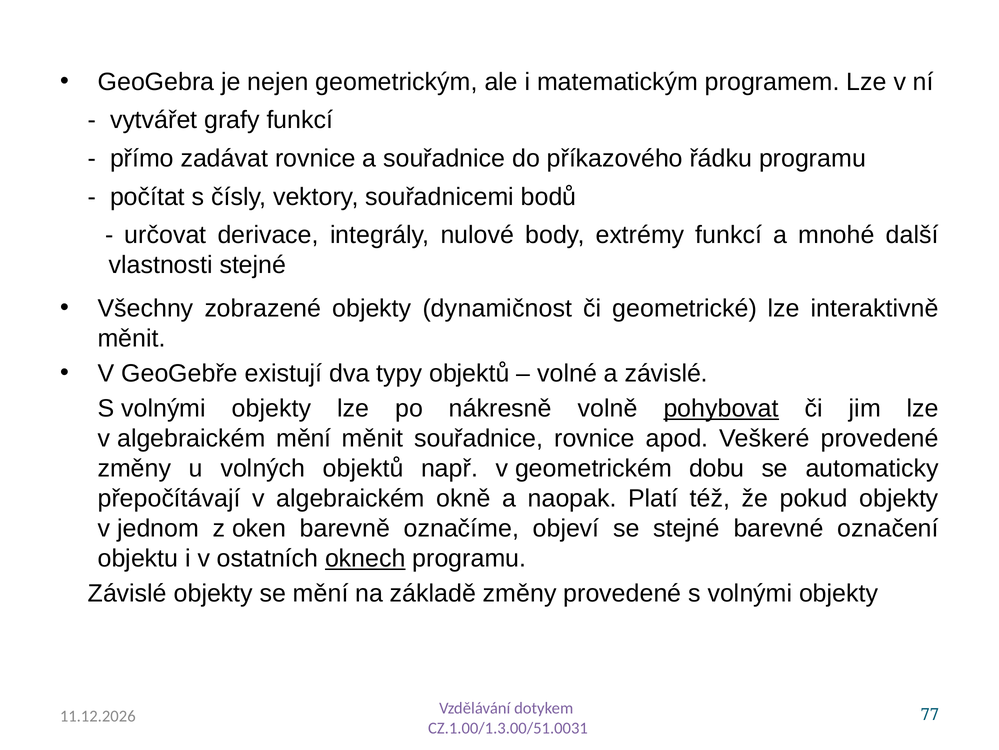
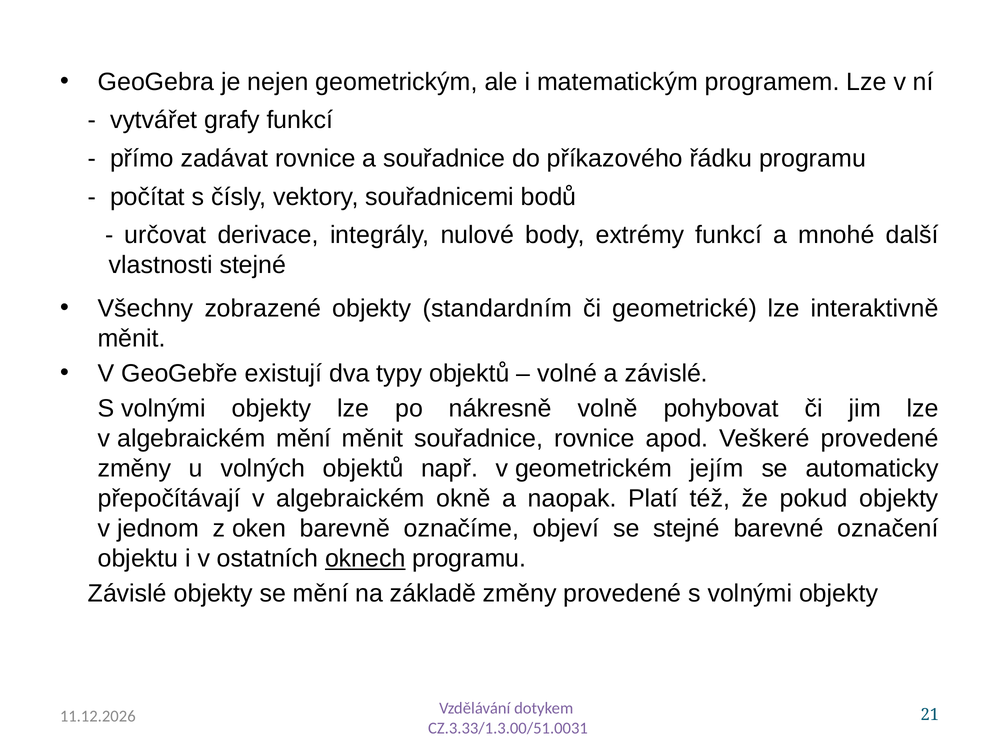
dynamičnost: dynamičnost -> standardním (497, 308)
pohybovat underline: present -> none (721, 408)
dobu: dobu -> jejím (717, 468)
77: 77 -> 21 (930, 714)
CZ.1.00/1.3.00/51.0031: CZ.1.00/1.3.00/51.0031 -> CZ.3.33/1.3.00/51.0031 (508, 728)
